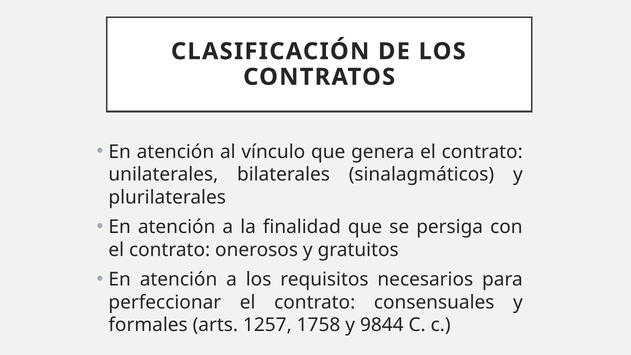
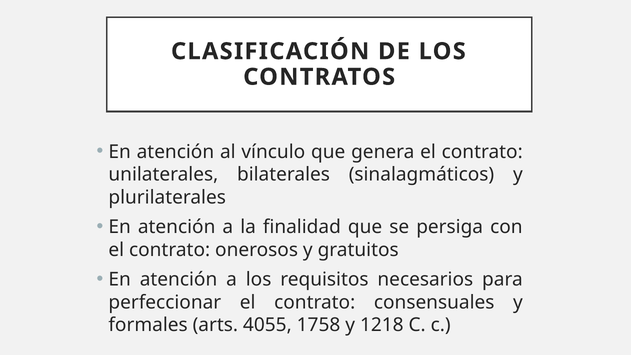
1257: 1257 -> 4055 (267, 325)
9844: 9844 -> 1218 (382, 325)
